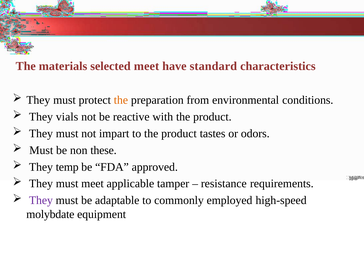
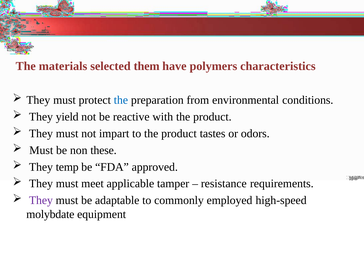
selected meet: meet -> them (147, 66)
standard: standard -> polymers (213, 66)
the colour: orange -> blue (121, 100)
vials: vials -> yield (67, 117)
